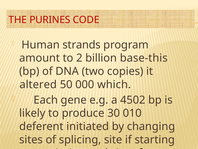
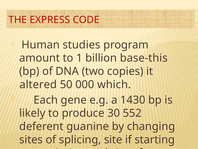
PURINES: PURINES -> EXPRESS (50, 20)
strands: strands -> studies (82, 45)
2: 2 -> 1 (79, 58)
4502: 4502 -> 1430 (133, 100)
010: 010 -> 552 (132, 113)
initiated: initiated -> guanine (88, 126)
